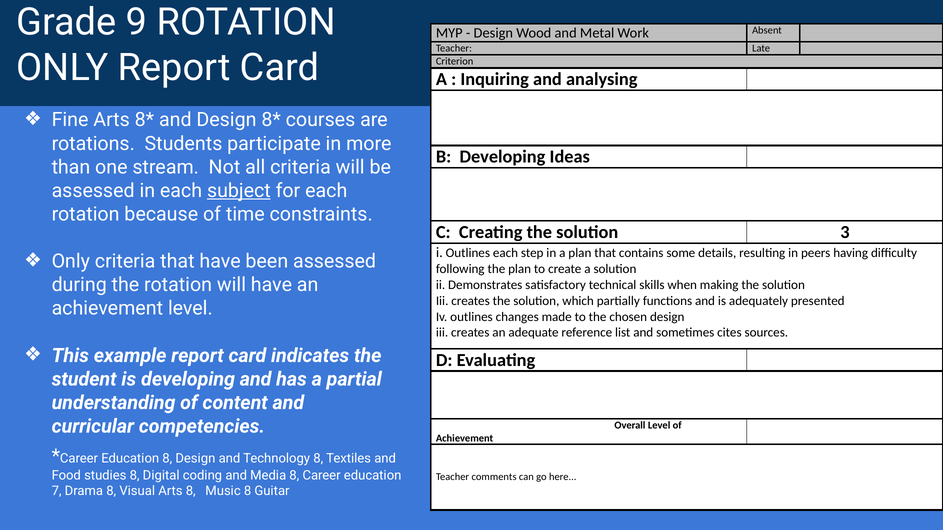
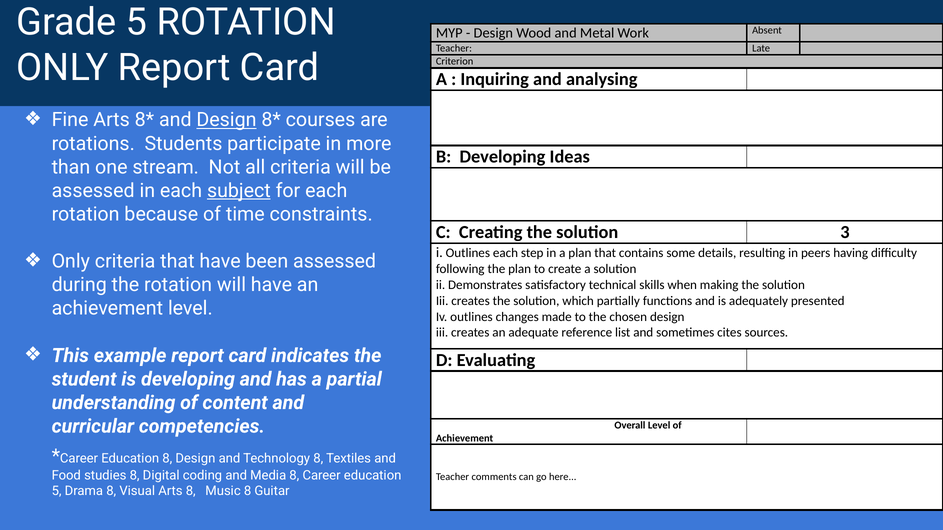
Grade 9: 9 -> 5 (137, 22)
Design underline: none -> present (226, 120)
7: 7 -> 5 (57, 491)
